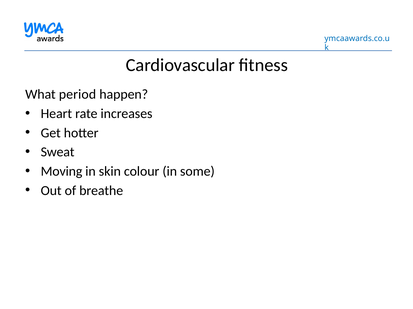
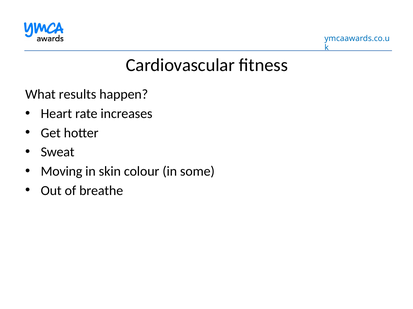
period: period -> results (78, 95)
